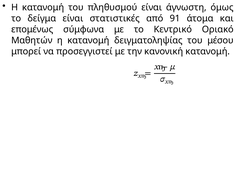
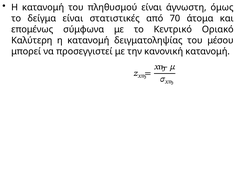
91: 91 -> 70 (175, 18)
Μαθητών: Μαθητών -> Καλύτερη (32, 40)
